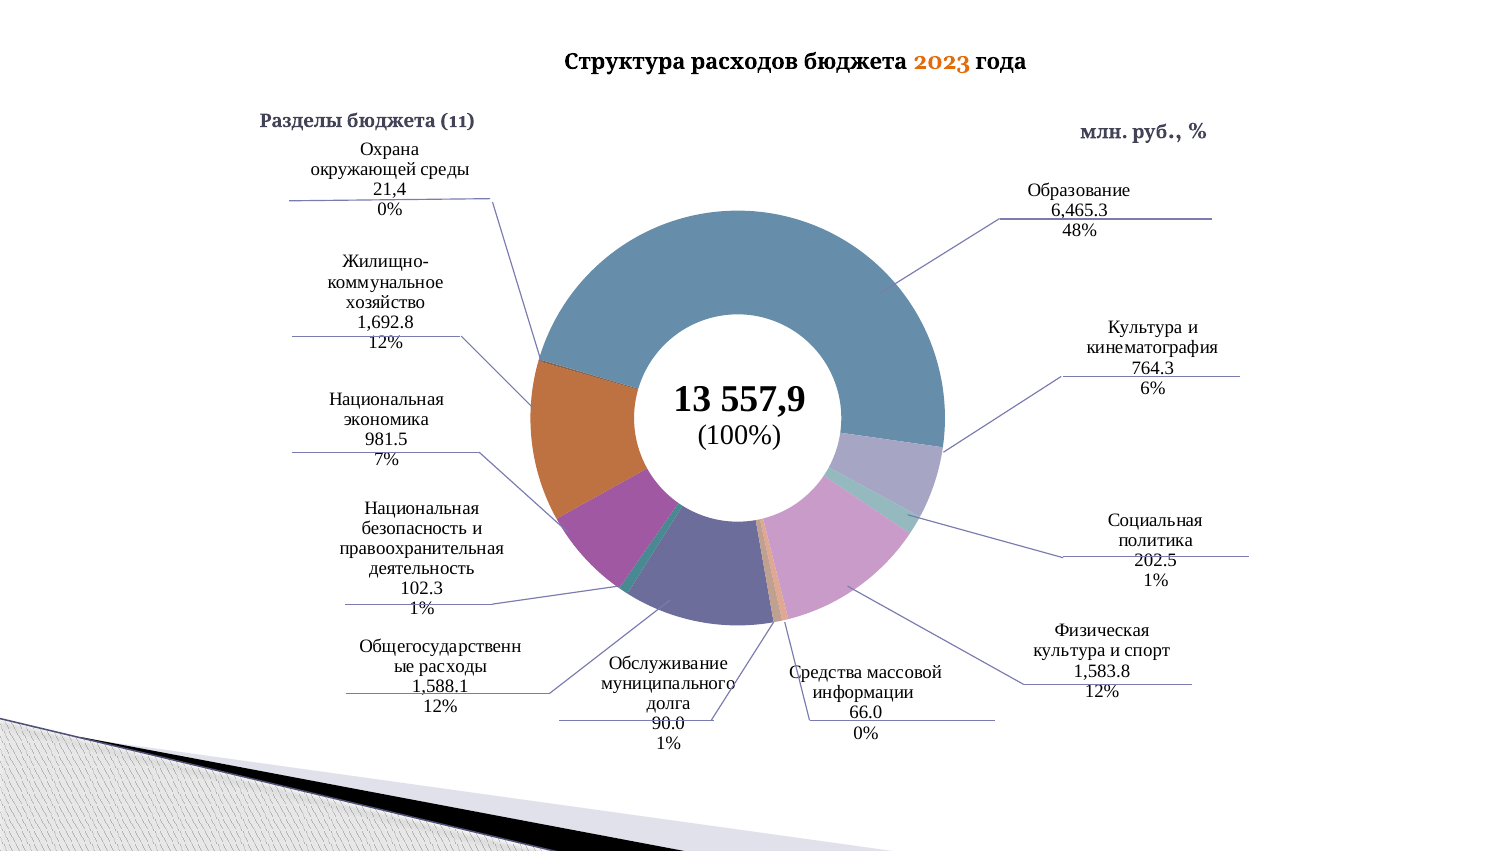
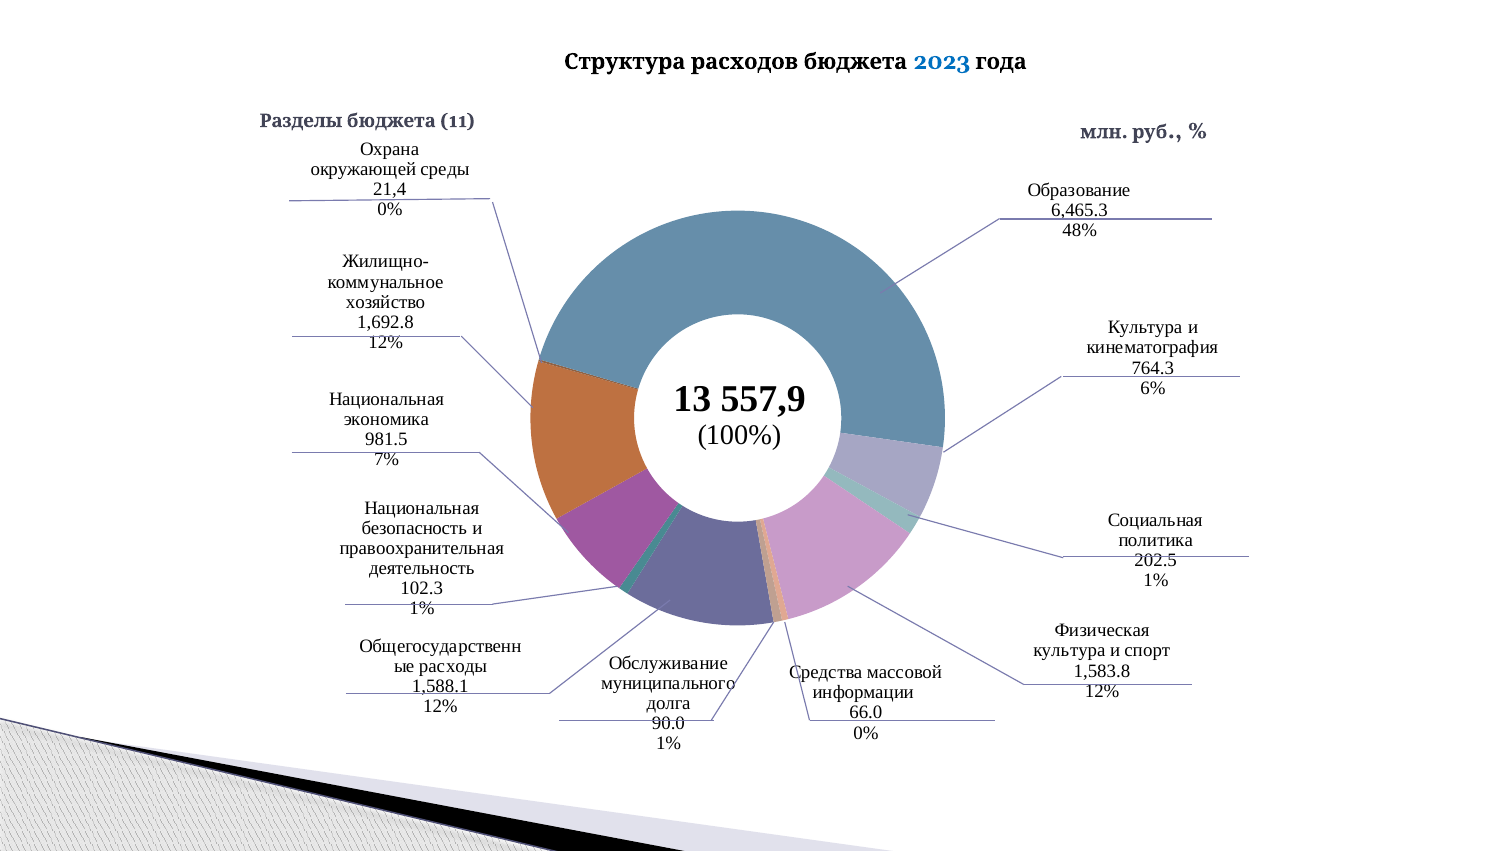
2023 colour: orange -> blue (942, 62)
